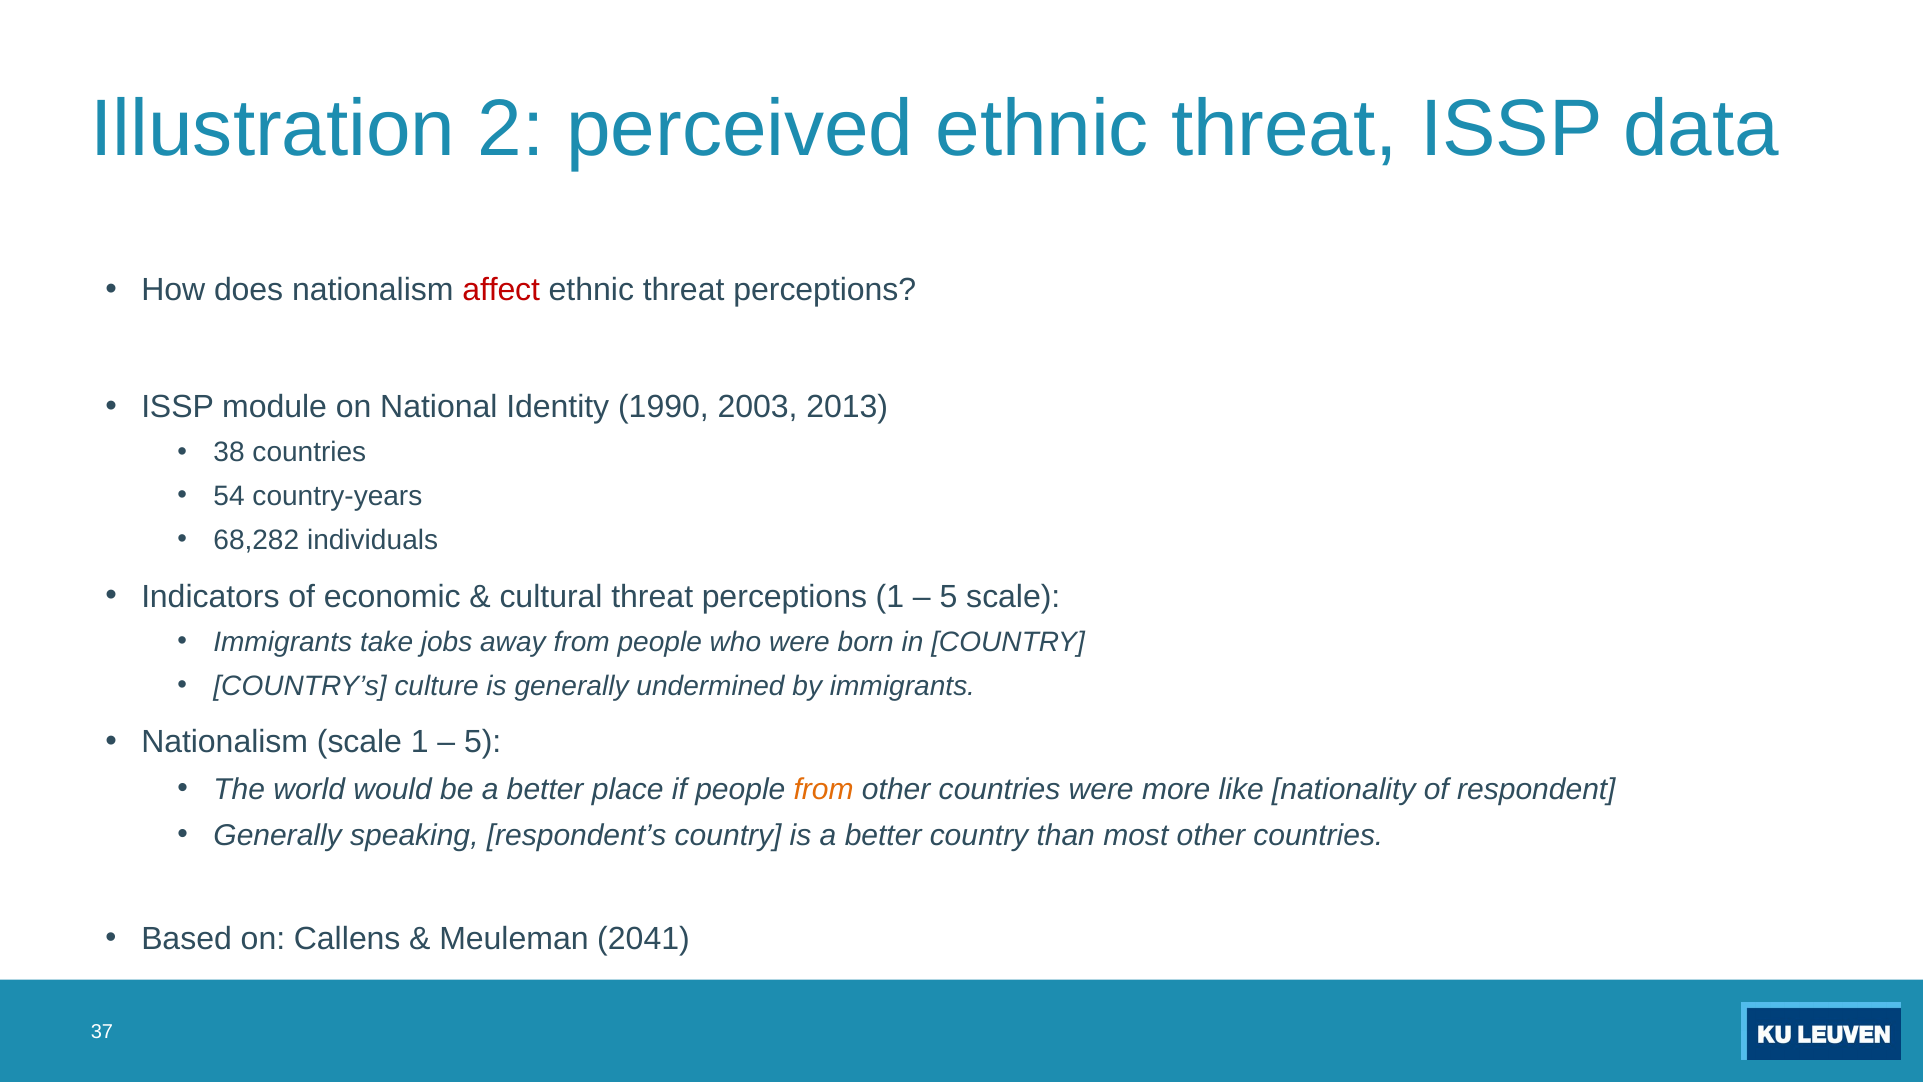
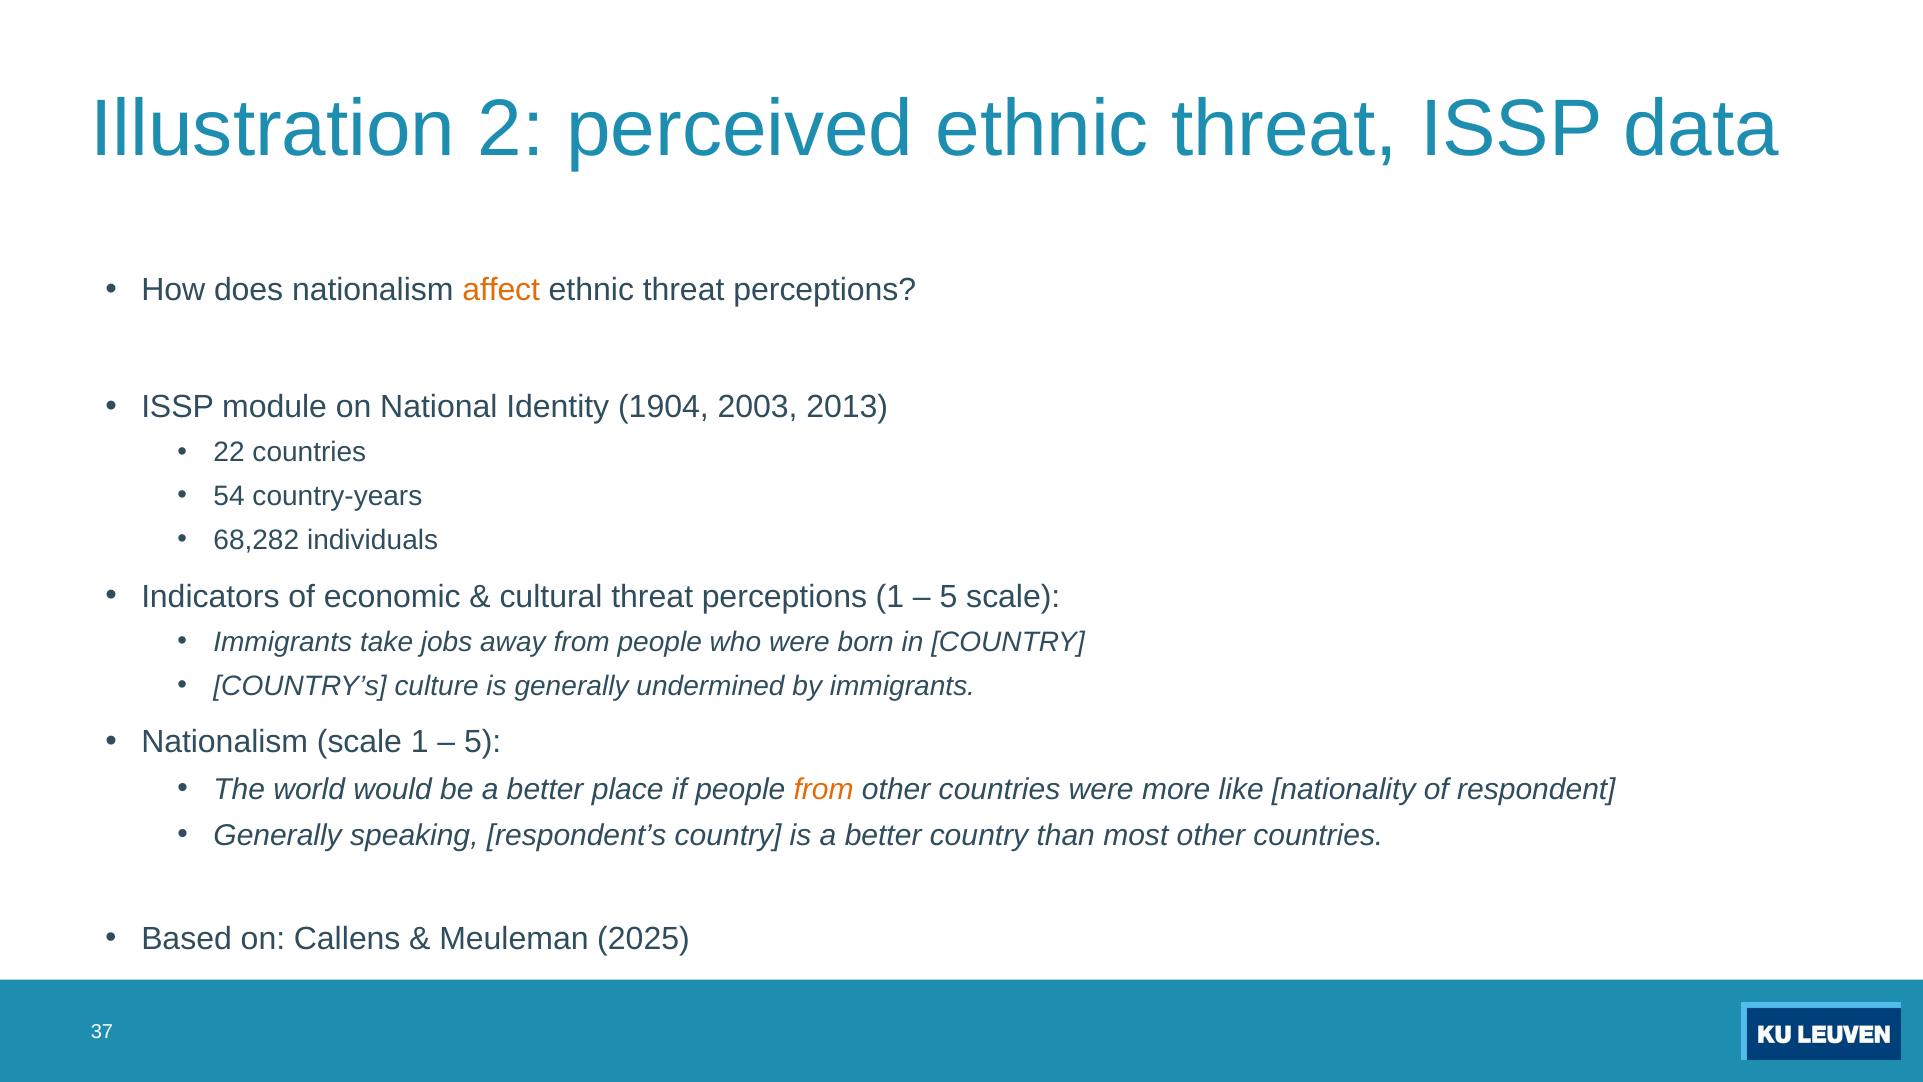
affect colour: red -> orange (501, 290)
1990: 1990 -> 1904 (663, 407)
38: 38 -> 22 (229, 453)
2041: 2041 -> 2025 (644, 939)
